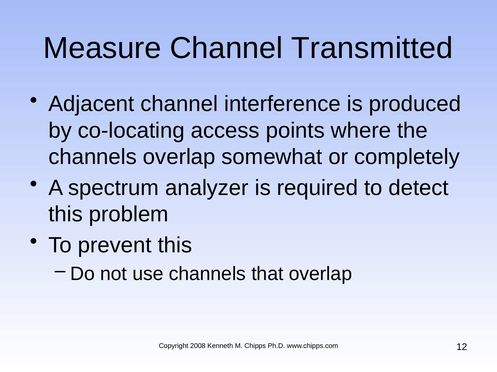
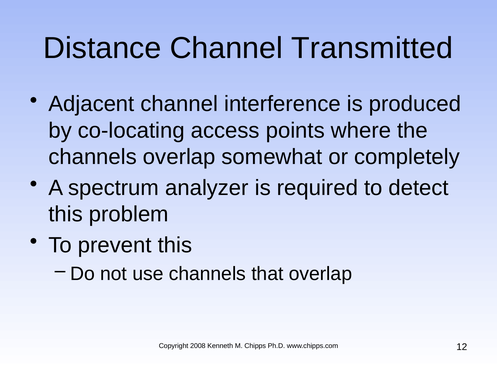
Measure: Measure -> Distance (102, 48)
